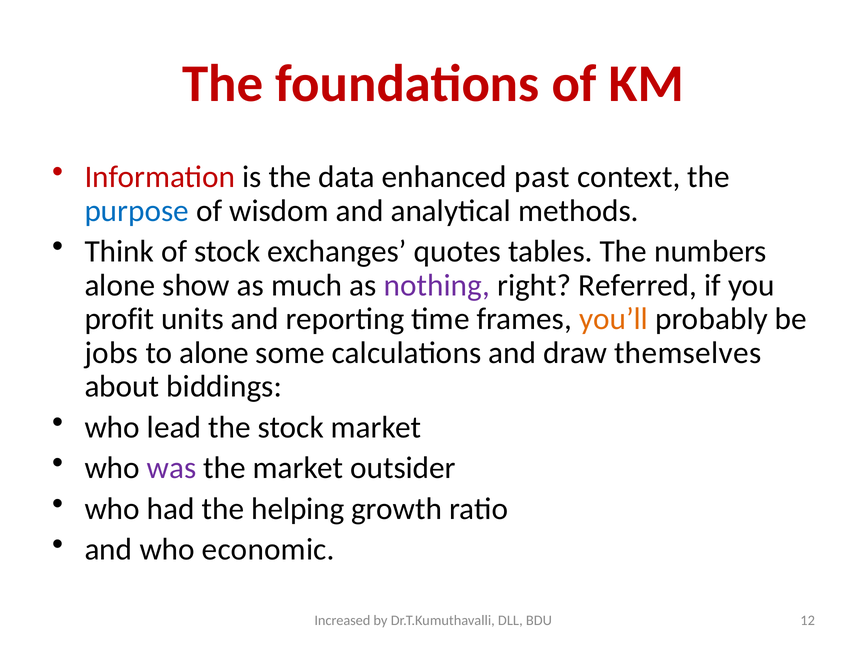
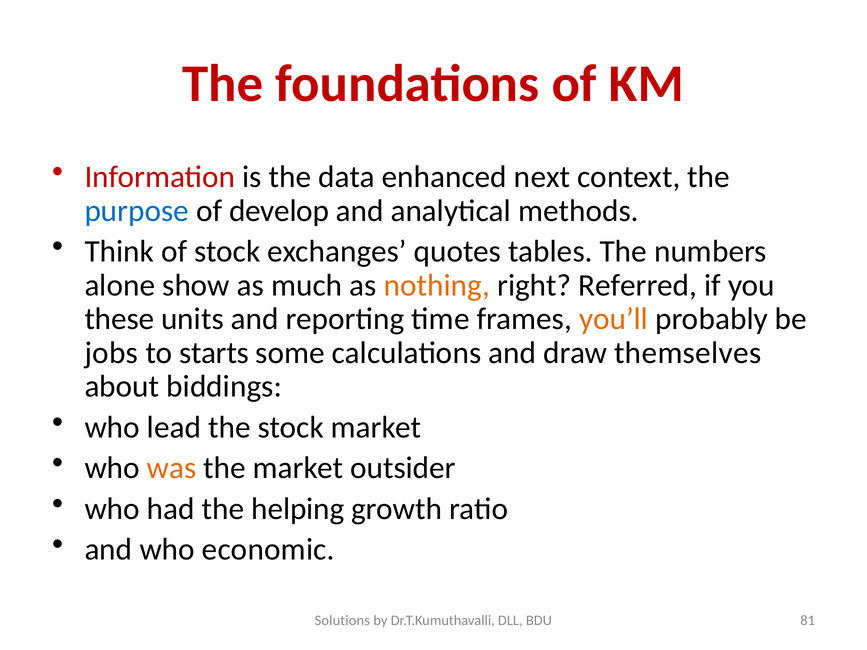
past: past -> next (542, 177)
wisdom: wisdom -> develop (279, 211)
nothing colour: purple -> orange (437, 285)
profit: profit -> these (119, 319)
to alone: alone -> starts (214, 353)
was colour: purple -> orange (172, 468)
Increased: Increased -> Solutions (342, 621)
12: 12 -> 81 (808, 621)
